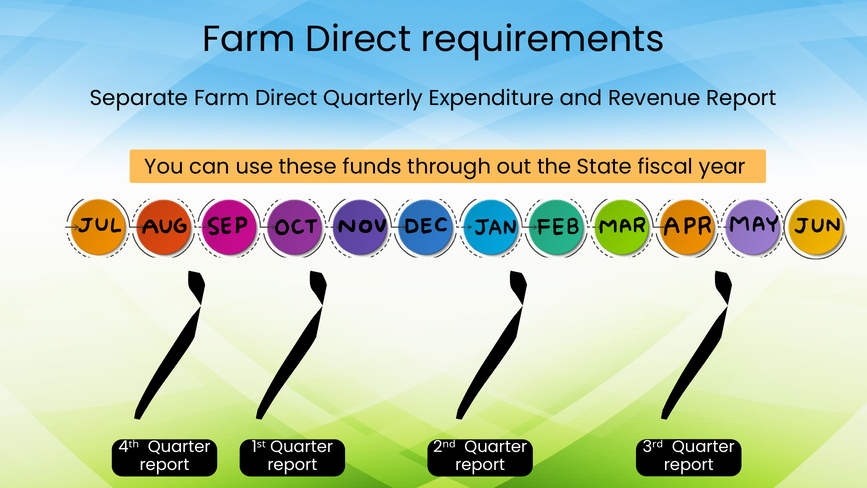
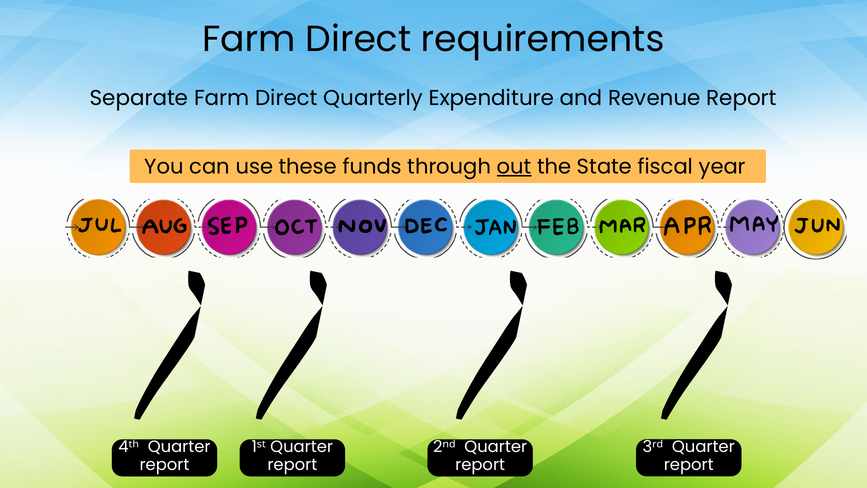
out underline: none -> present (514, 167)
